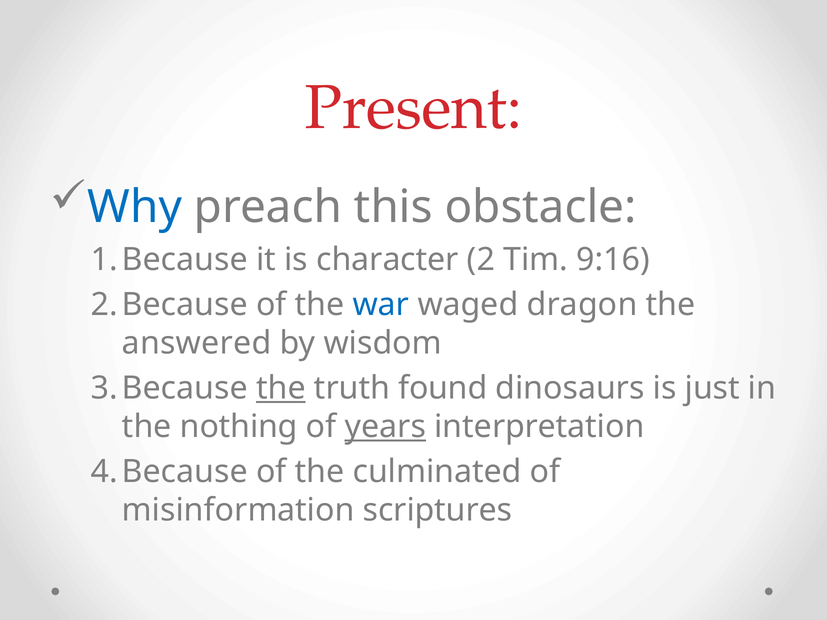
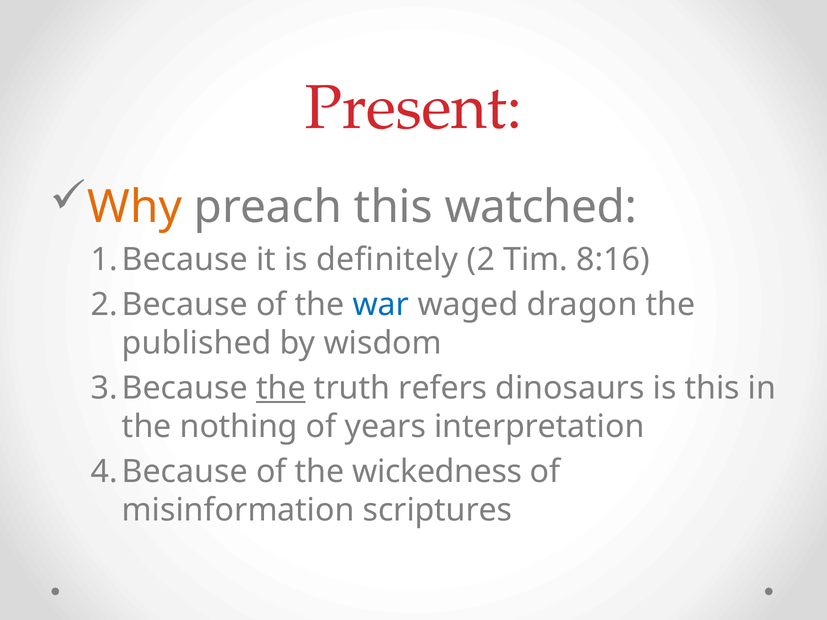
Why colour: blue -> orange (135, 207)
obstacle: obstacle -> watched (541, 207)
character: character -> definitely (387, 260)
9:16: 9:16 -> 8:16 (613, 260)
answered: answered -> published (197, 343)
found: found -> refers (443, 388)
is just: just -> this (712, 388)
years underline: present -> none (385, 427)
culminated: culminated -> wickedness (437, 472)
